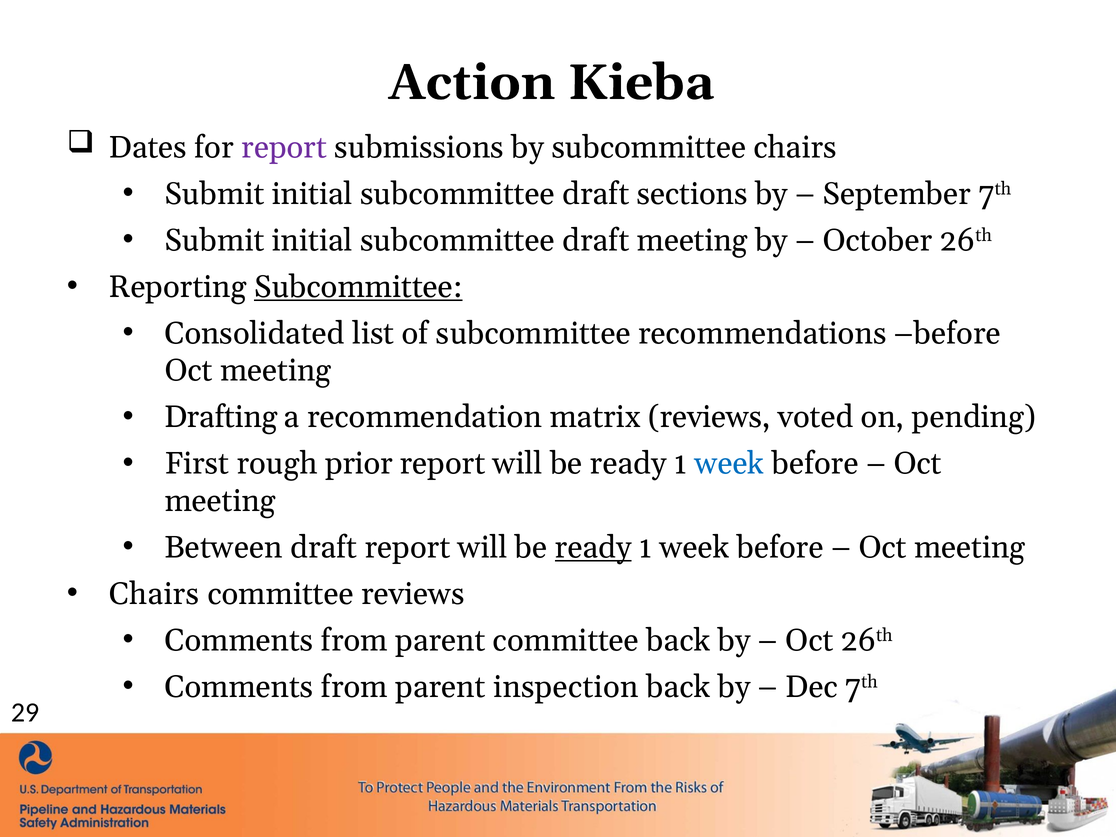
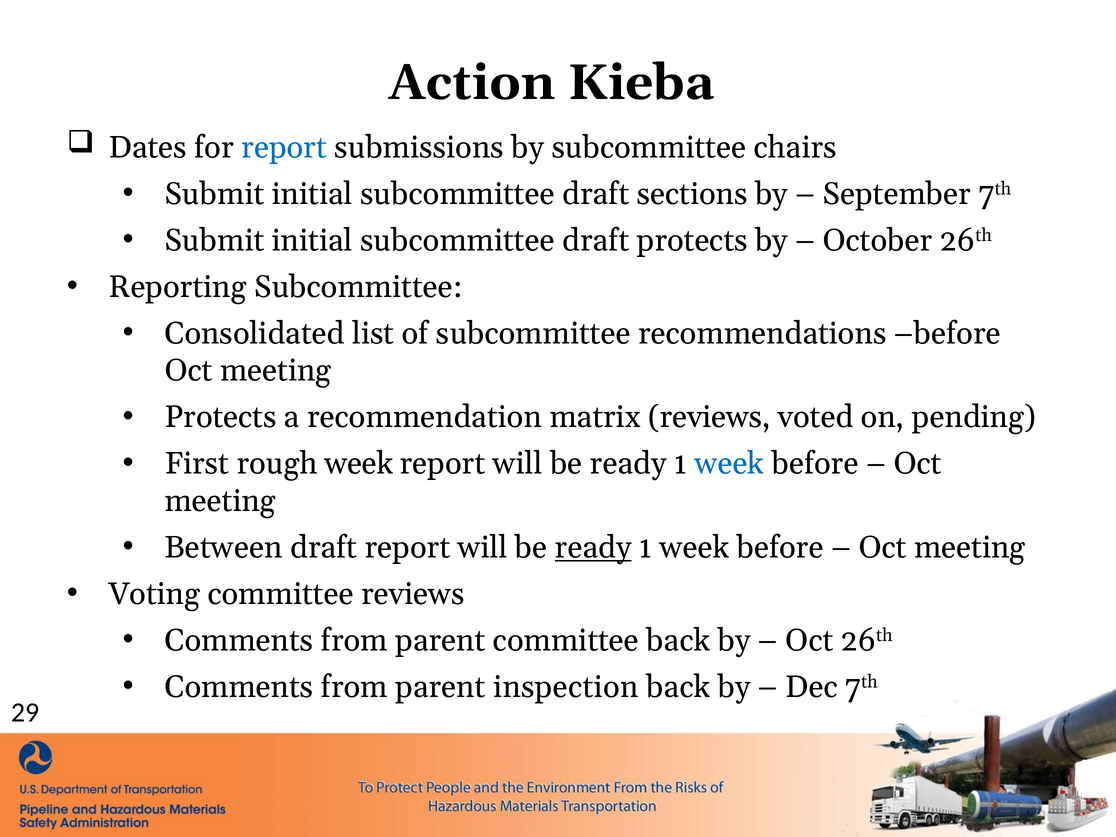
report colour: purple -> blue (284, 147)
draft meeting: meeting -> protects (692, 240)
Subcommittee underline: present -> none (358, 287)
Drafting: Drafting -> Protects (221, 417)
rough prior: prior -> week (359, 464)
Chairs: Chairs -> Voting (154, 594)
